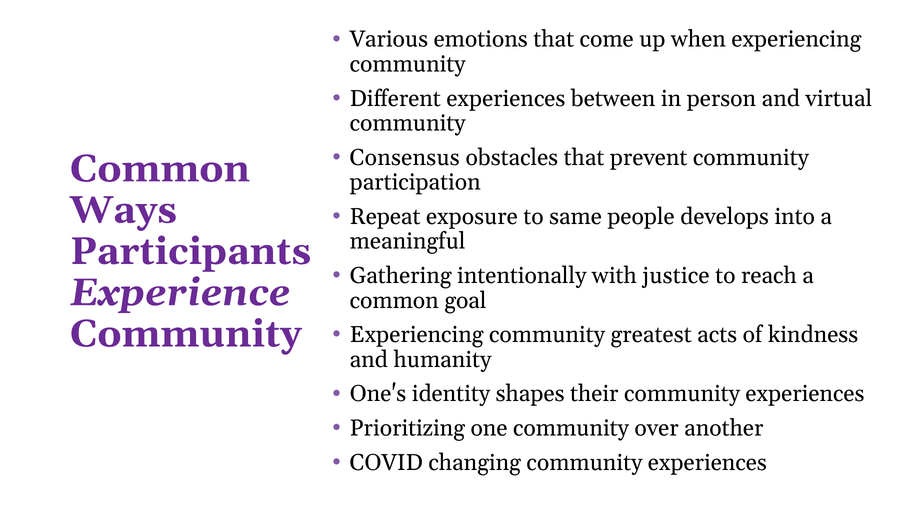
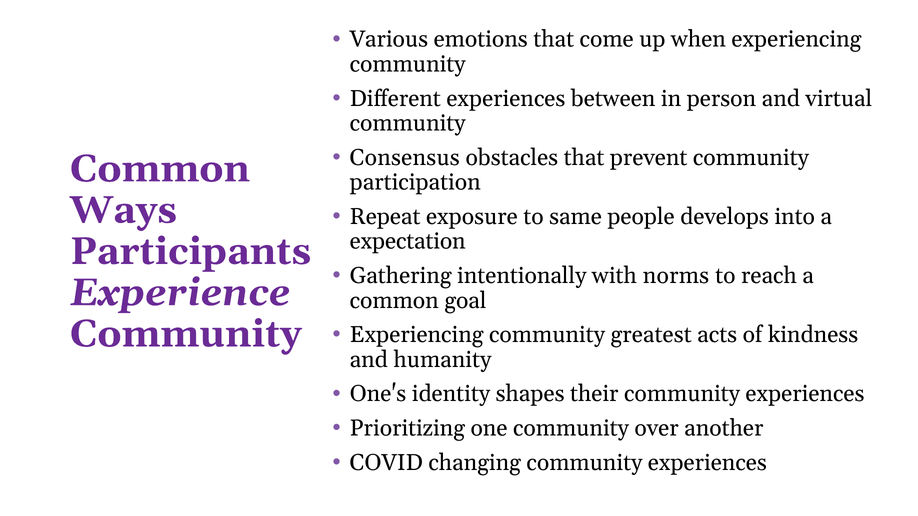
meaningful: meaningful -> expectation (408, 242)
justice: justice -> norms (676, 276)
